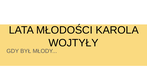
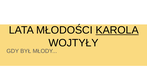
KAROLA underline: none -> present (117, 30)
